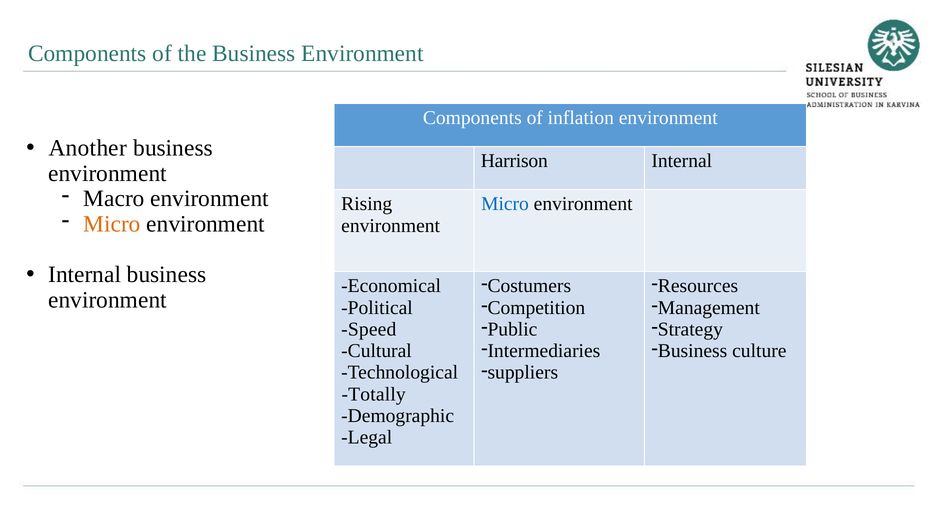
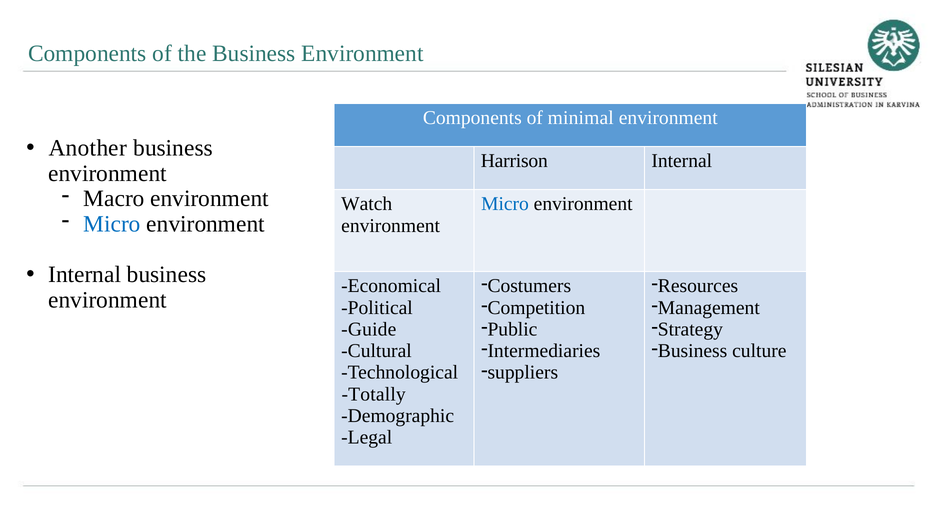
inflation: inflation -> minimal (581, 118)
Rising: Rising -> Watch (367, 204)
Micro colour: orange -> blue (112, 224)
Speed: Speed -> Guide (369, 329)
